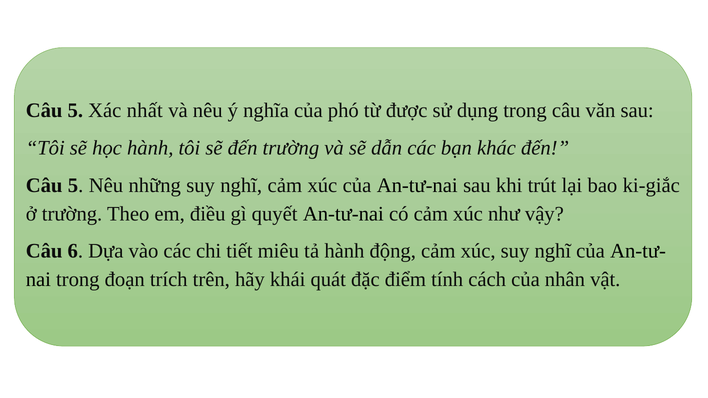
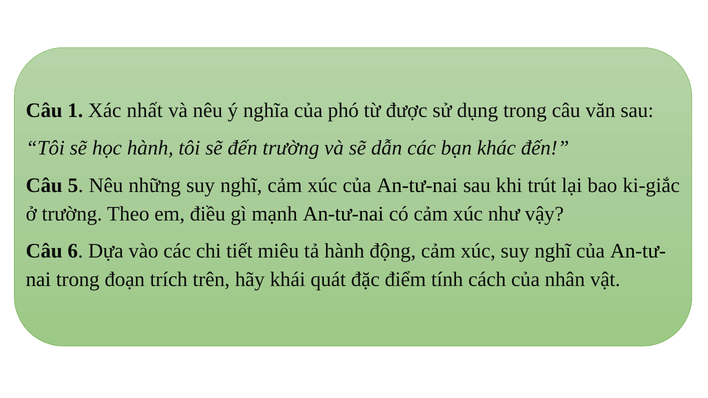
5: 5 -> 1 (75, 111)
quyết: quyết -> mạnh (275, 214)
